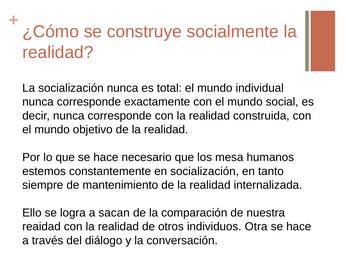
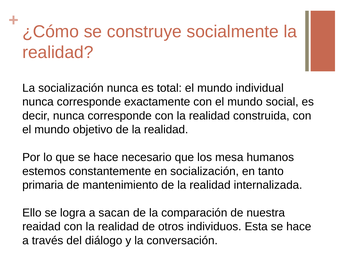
siempre: siempre -> primaria (43, 185)
Otra: Otra -> Esta (256, 226)
